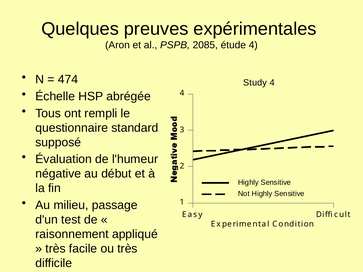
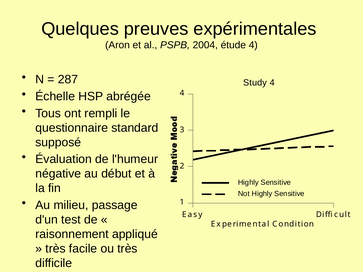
2085: 2085 -> 2004 (205, 45)
474: 474 -> 287 (68, 79)
